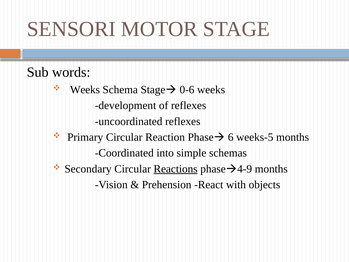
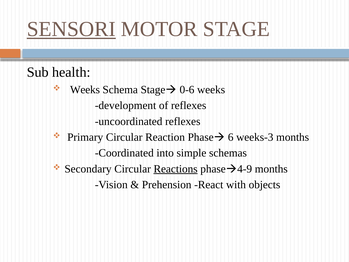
SENSORI underline: none -> present (71, 29)
words: words -> health (71, 72)
weeks-5: weeks-5 -> weeks-3 (255, 137)
